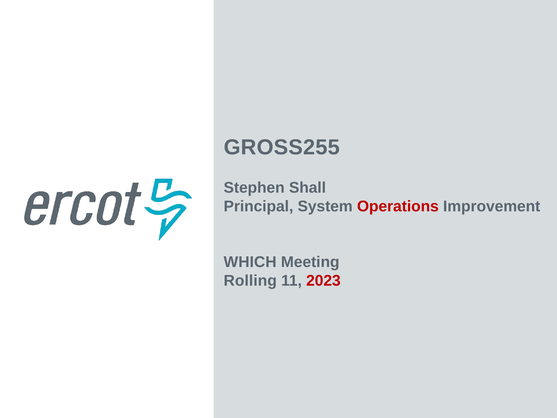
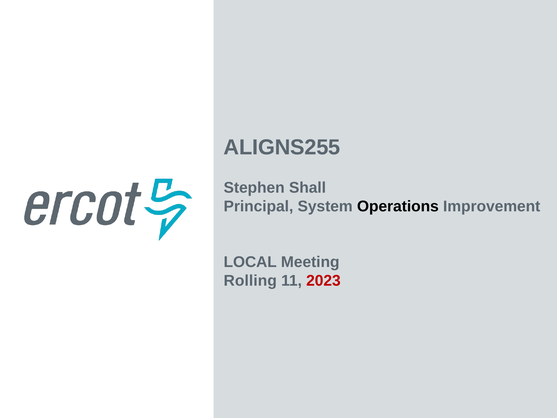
GROSS255: GROSS255 -> ALIGNS255 (282, 147)
Operations colour: red -> black (398, 206)
WHICH: WHICH -> LOCAL (250, 262)
